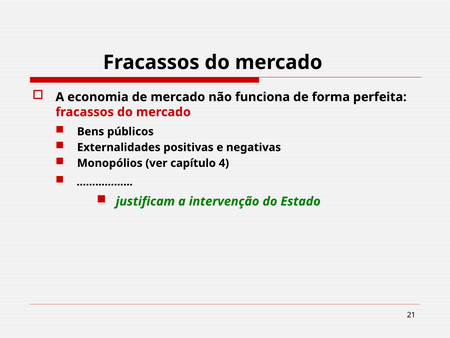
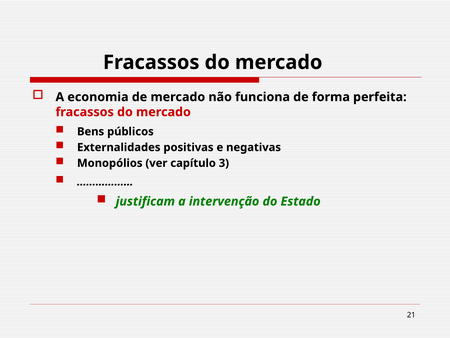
4: 4 -> 3 (224, 163)
